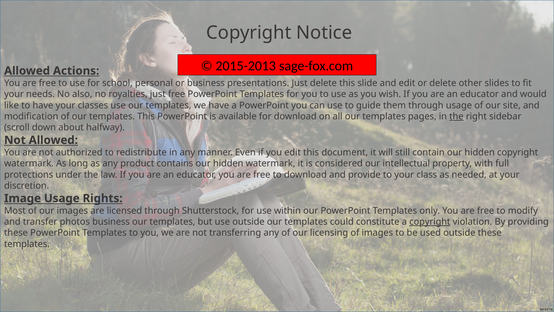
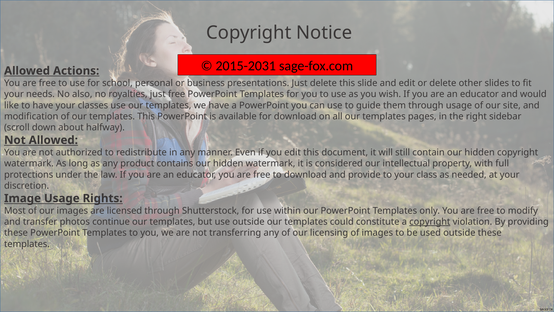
2015-2013: 2015-2013 -> 2015-2031 (246, 66)
the underline: present -> none (456, 116)
photos business: business -> continue (111, 222)
